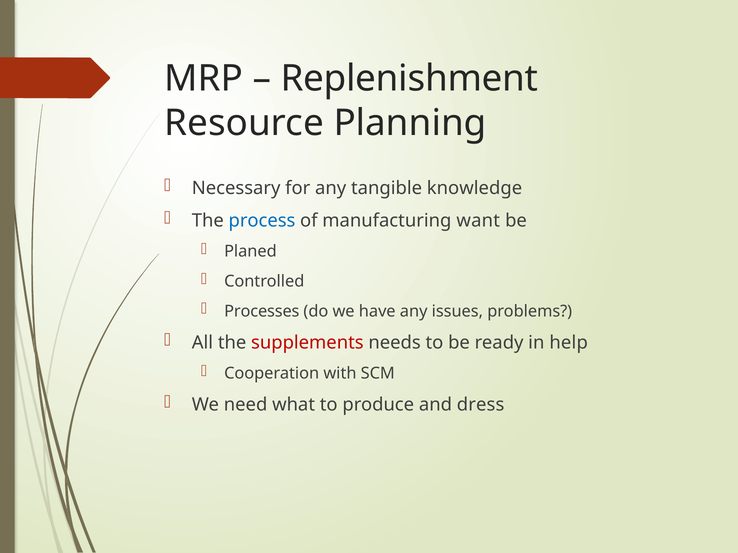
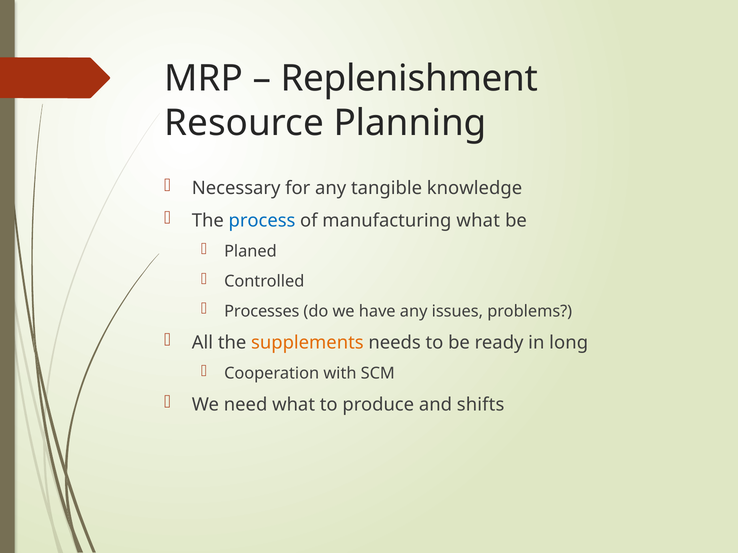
manufacturing want: want -> what (478, 221)
supplements colour: red -> orange (307, 343)
help: help -> long (569, 343)
dress: dress -> shifts (481, 405)
